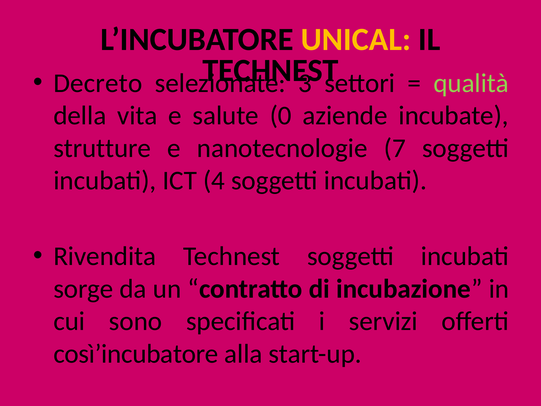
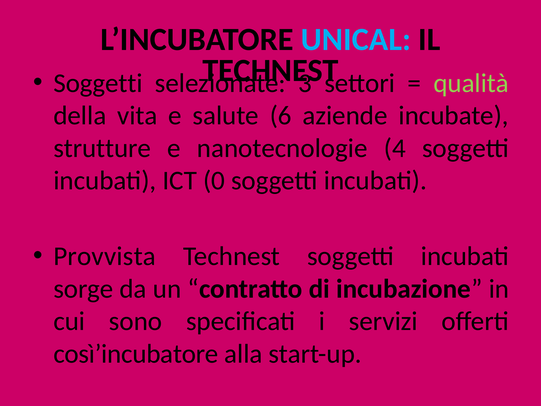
UNICAL colour: yellow -> light blue (356, 39)
Decreto: Decreto -> Soggetti (98, 83)
0: 0 -> 6 (281, 116)
7: 7 -> 4 (395, 148)
4: 4 -> 0 (214, 180)
Rivendita: Rivendita -> Provvista (105, 256)
